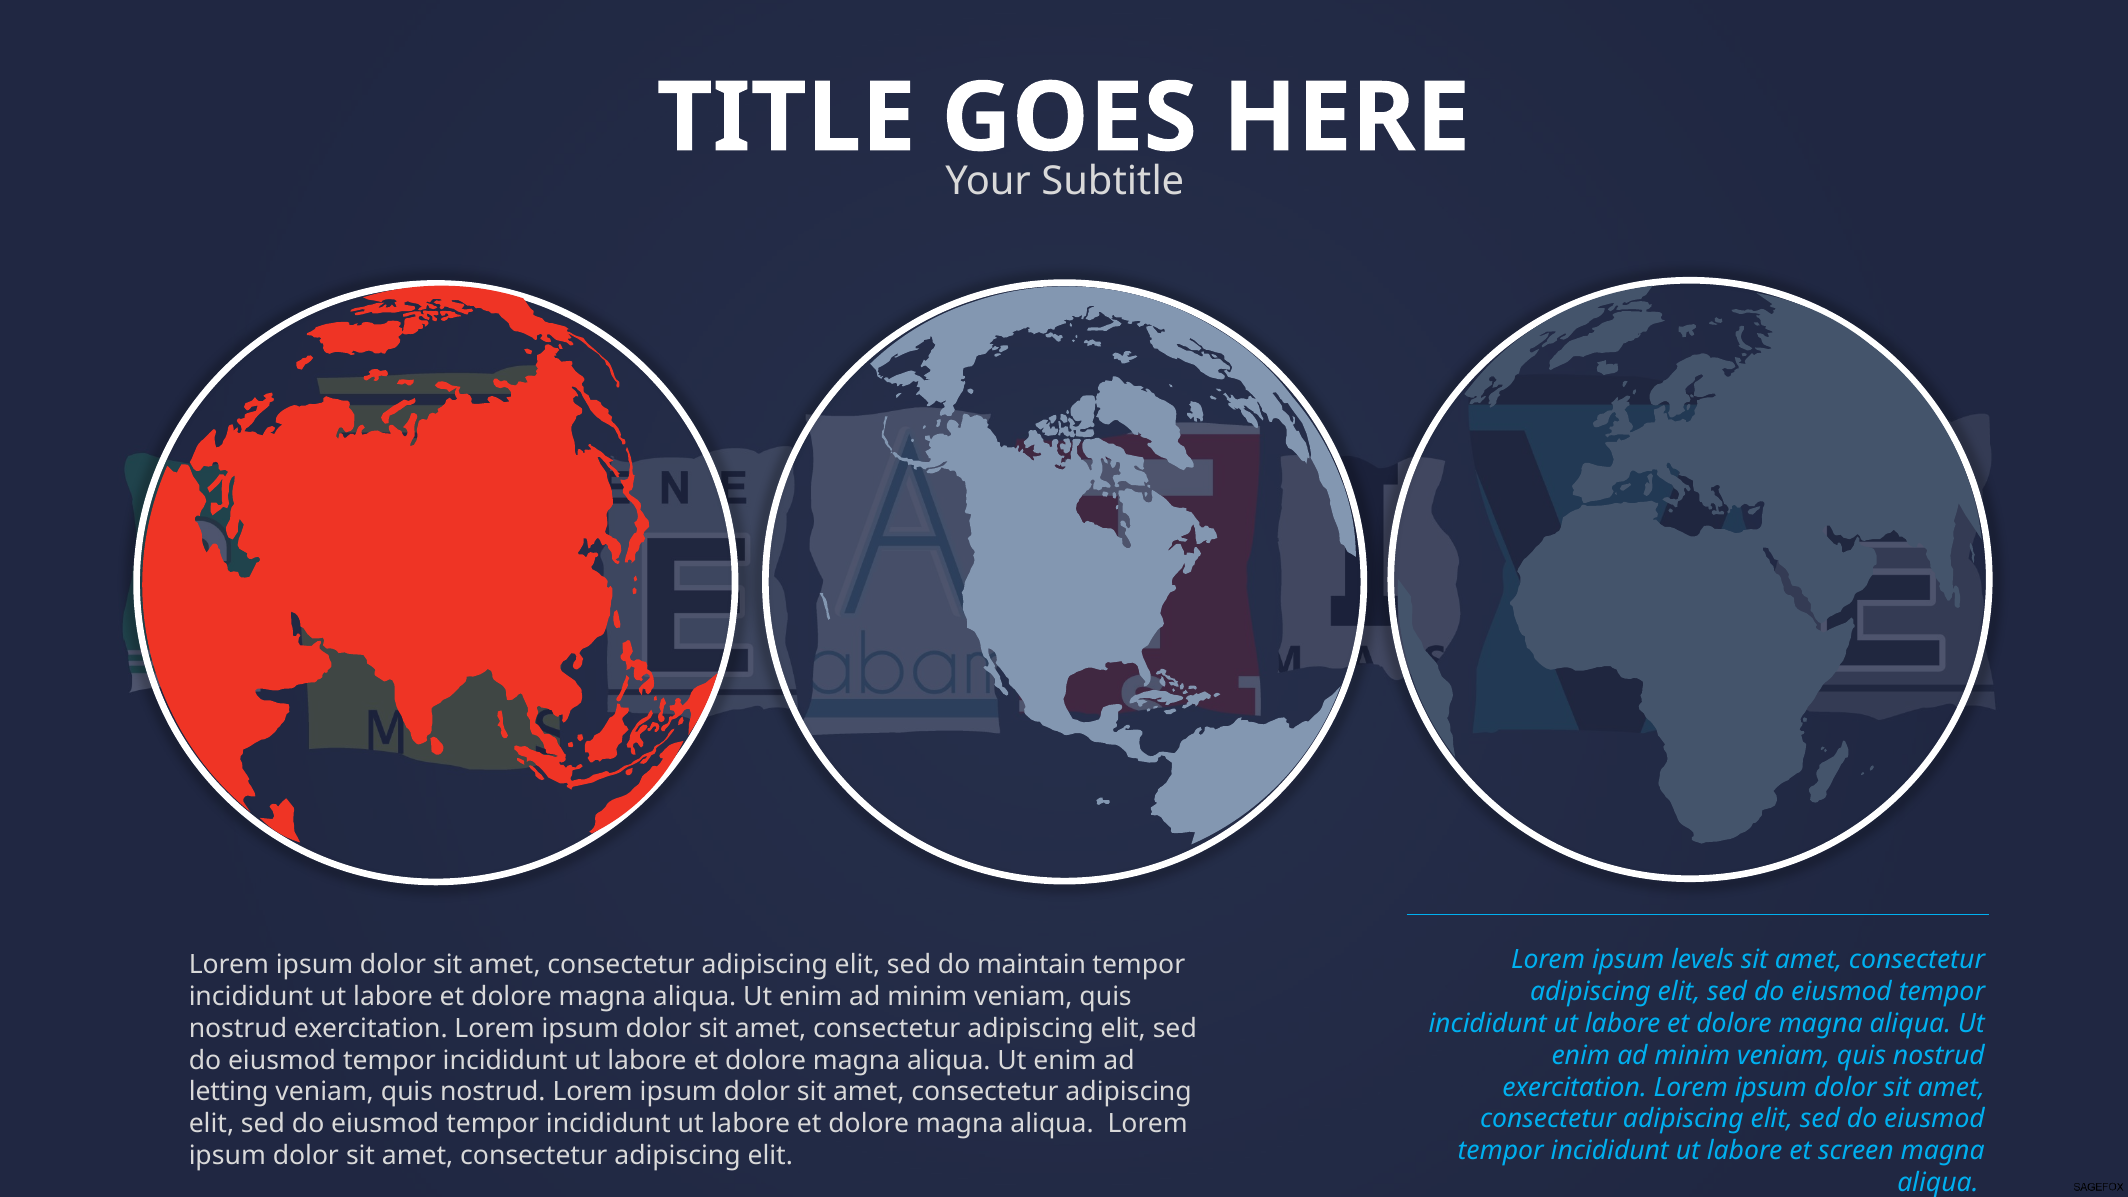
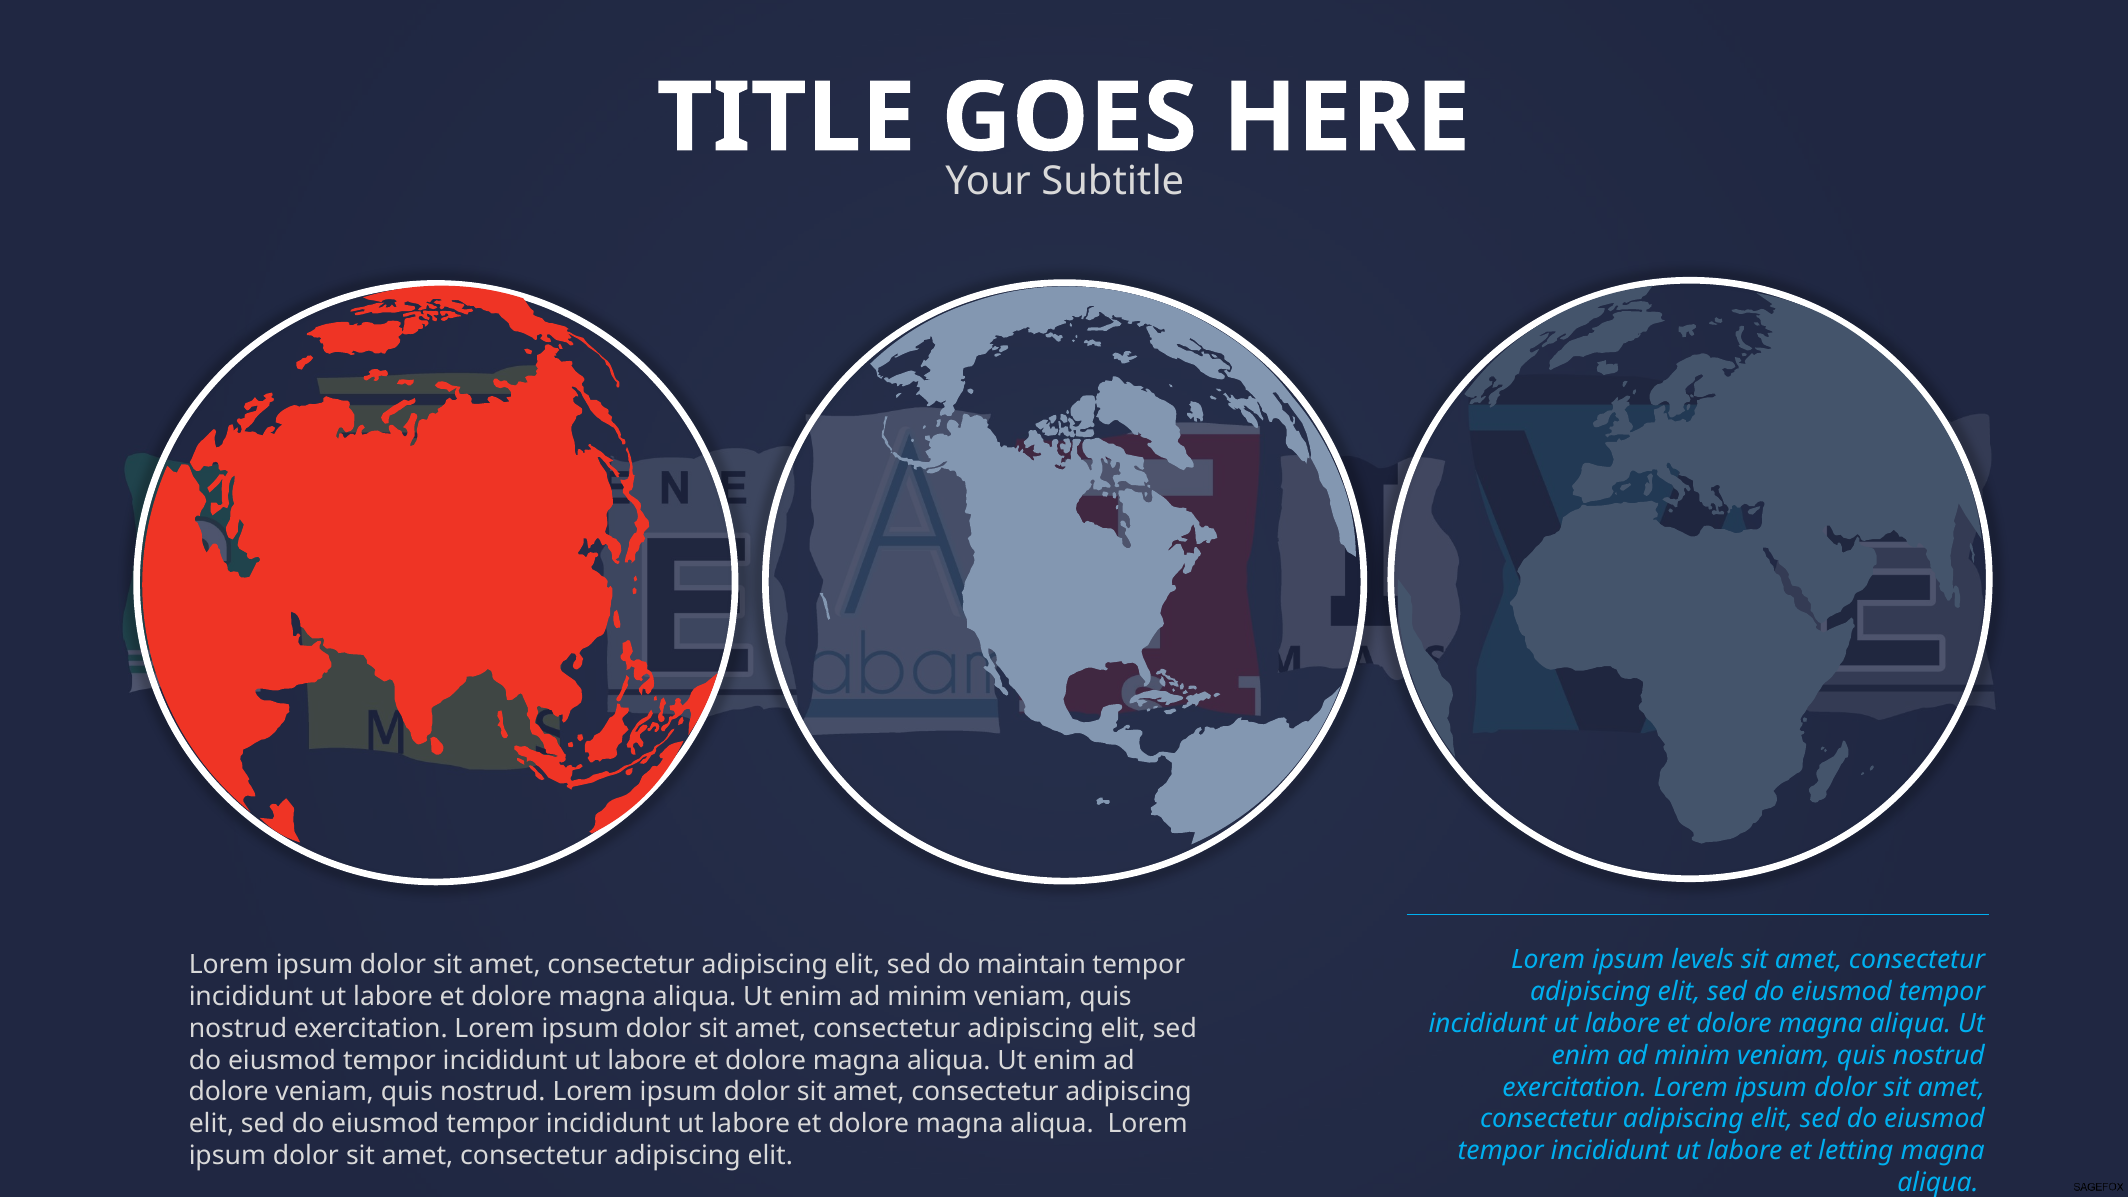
letting: letting -> dolore (229, 1092)
screen: screen -> letting (1856, 1151)
